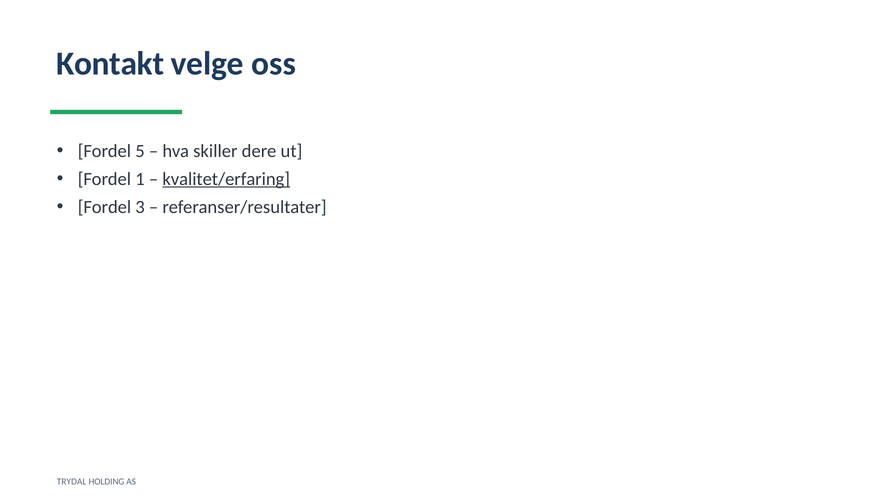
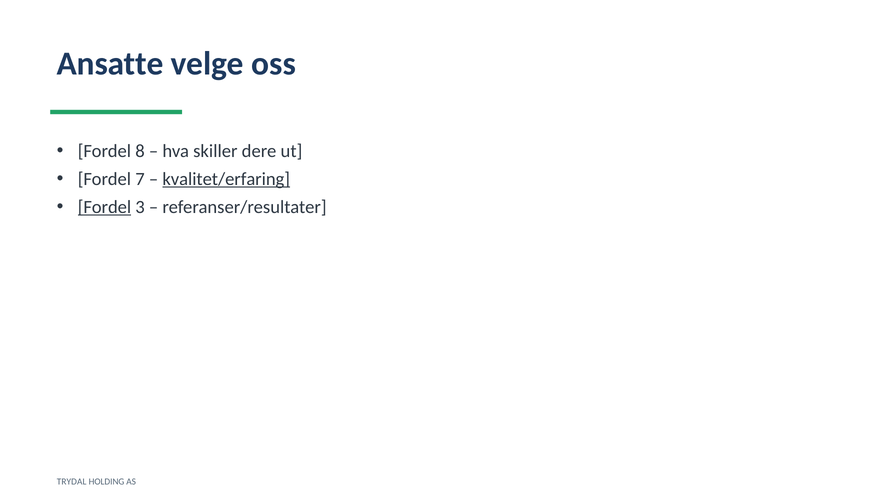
Kontakt: Kontakt -> Ansatte (110, 64)
5: 5 -> 8 (140, 151)
1: 1 -> 7 (140, 179)
Fordel underline: none -> present (104, 207)
